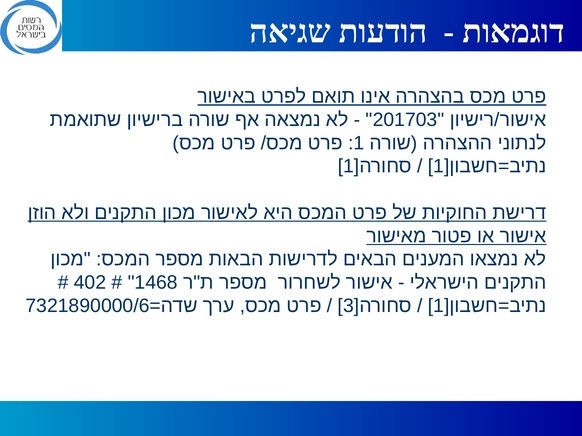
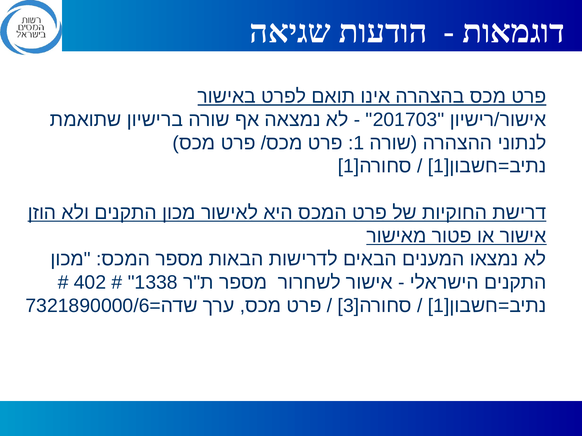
1468: 1468 -> 1338 (156, 283)
